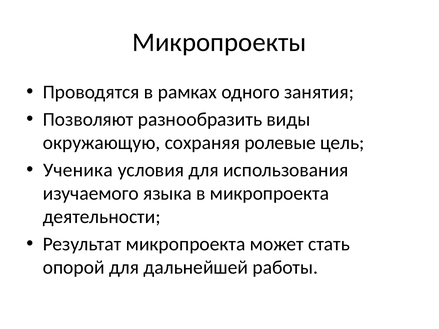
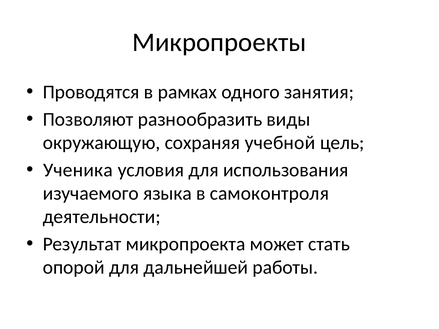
ролевые: ролевые -> учебной (280, 143)
в микропроекта: микропроекта -> самоконтроля (269, 194)
